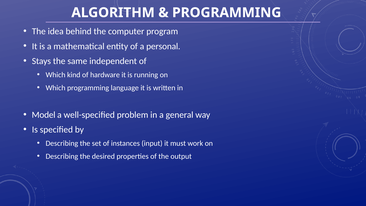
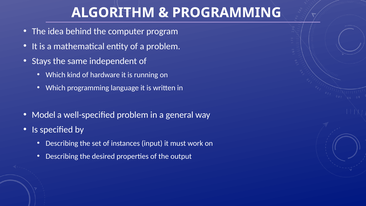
a personal: personal -> problem (163, 46)
